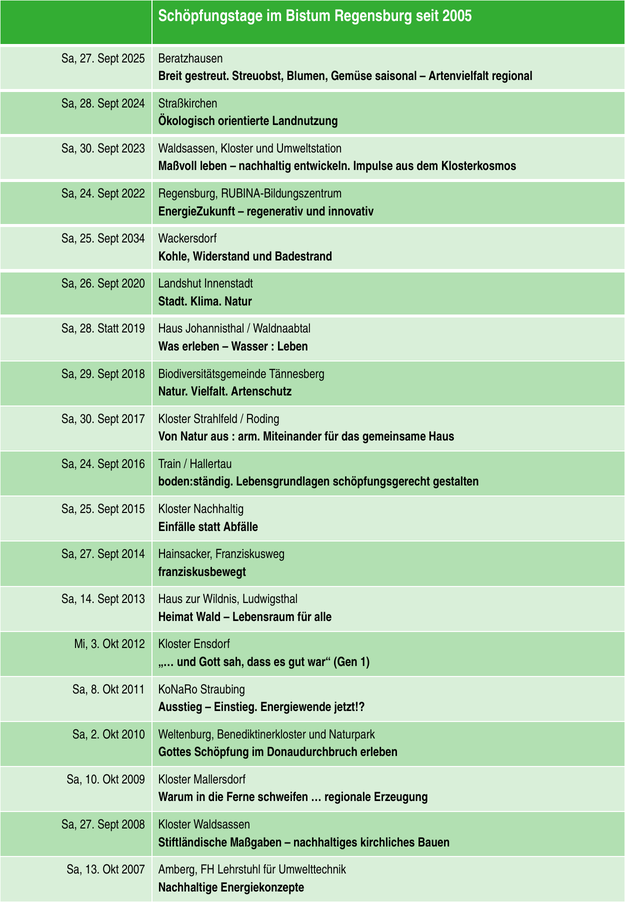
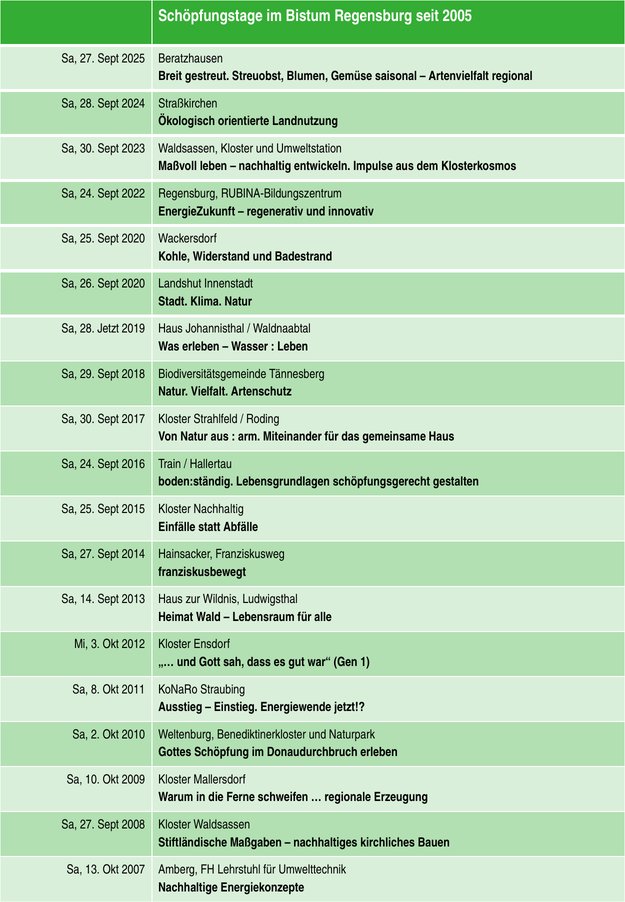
25 Sept 2034: 2034 -> 2020 (133, 239)
28 Statt: Statt -> Jetzt (108, 329)
